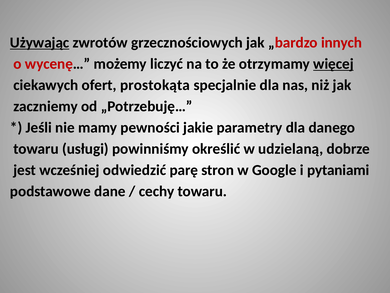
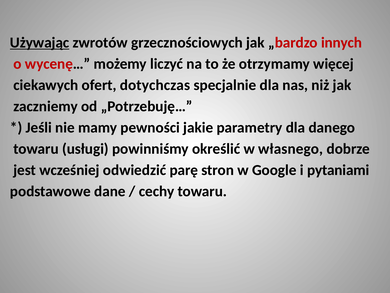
więcej underline: present -> none (333, 64)
prostokąta: prostokąta -> dotychczas (155, 85)
udzielaną: udzielaną -> własnego (291, 149)
